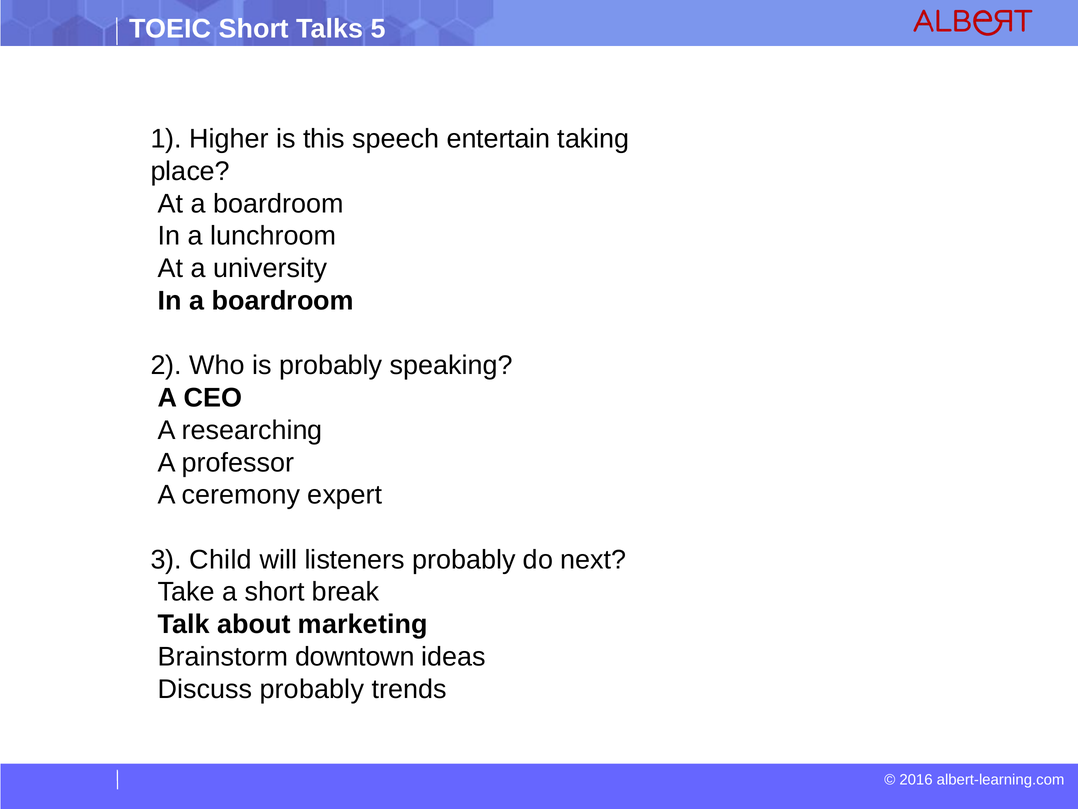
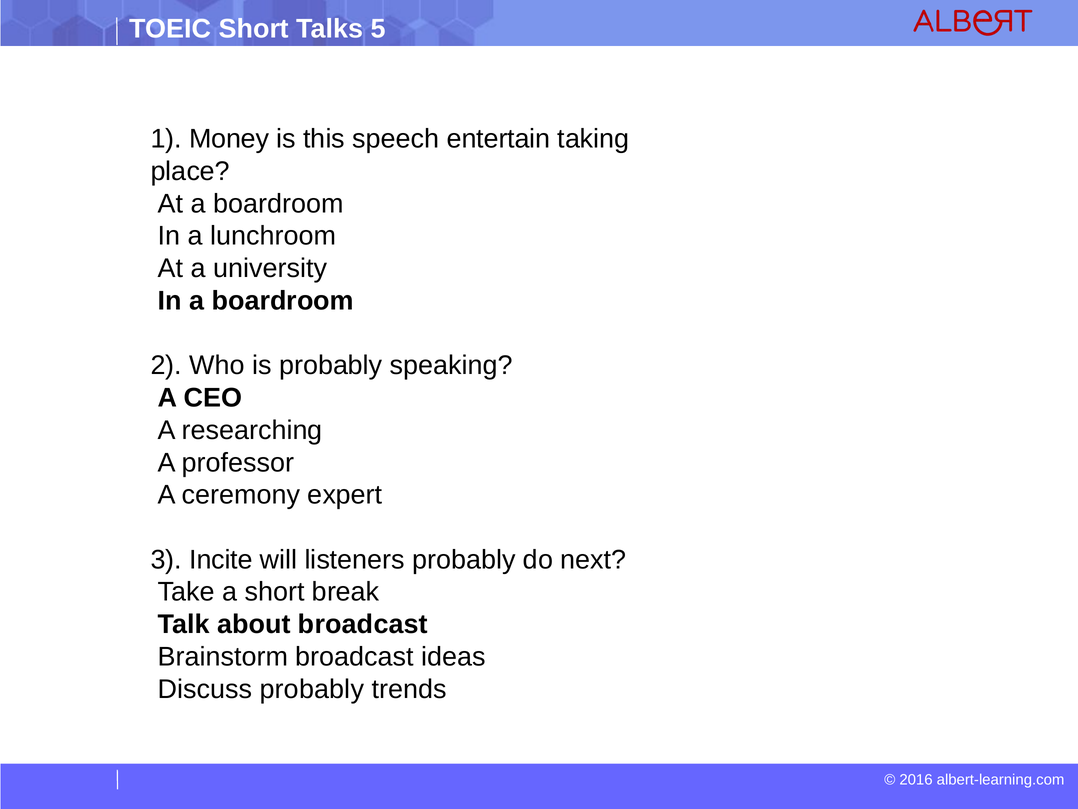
Higher: Higher -> Money (229, 139)
Child: Child -> Incite (221, 559)
about marketing: marketing -> broadcast (363, 624)
Brainstorm downtown: downtown -> broadcast (355, 656)
